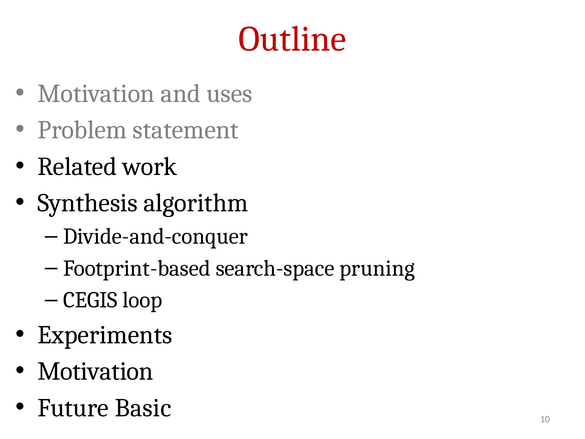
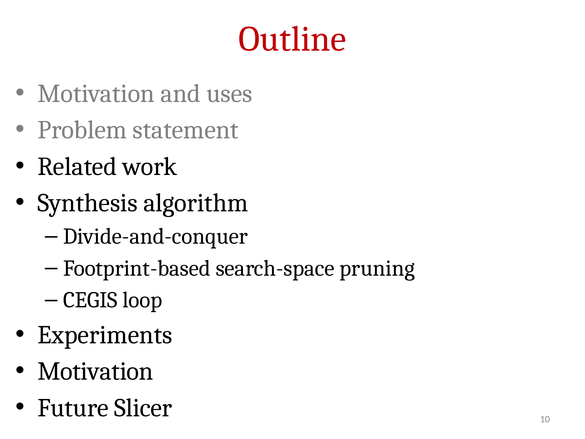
Basic: Basic -> Slicer (143, 408)
